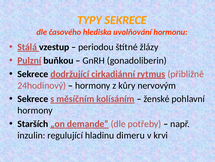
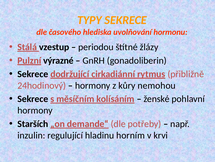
buňkou: buňkou -> výrazné (58, 60)
nervovým: nervovým -> nemohou (157, 85)
dimeru: dimeru -> horním (131, 135)
